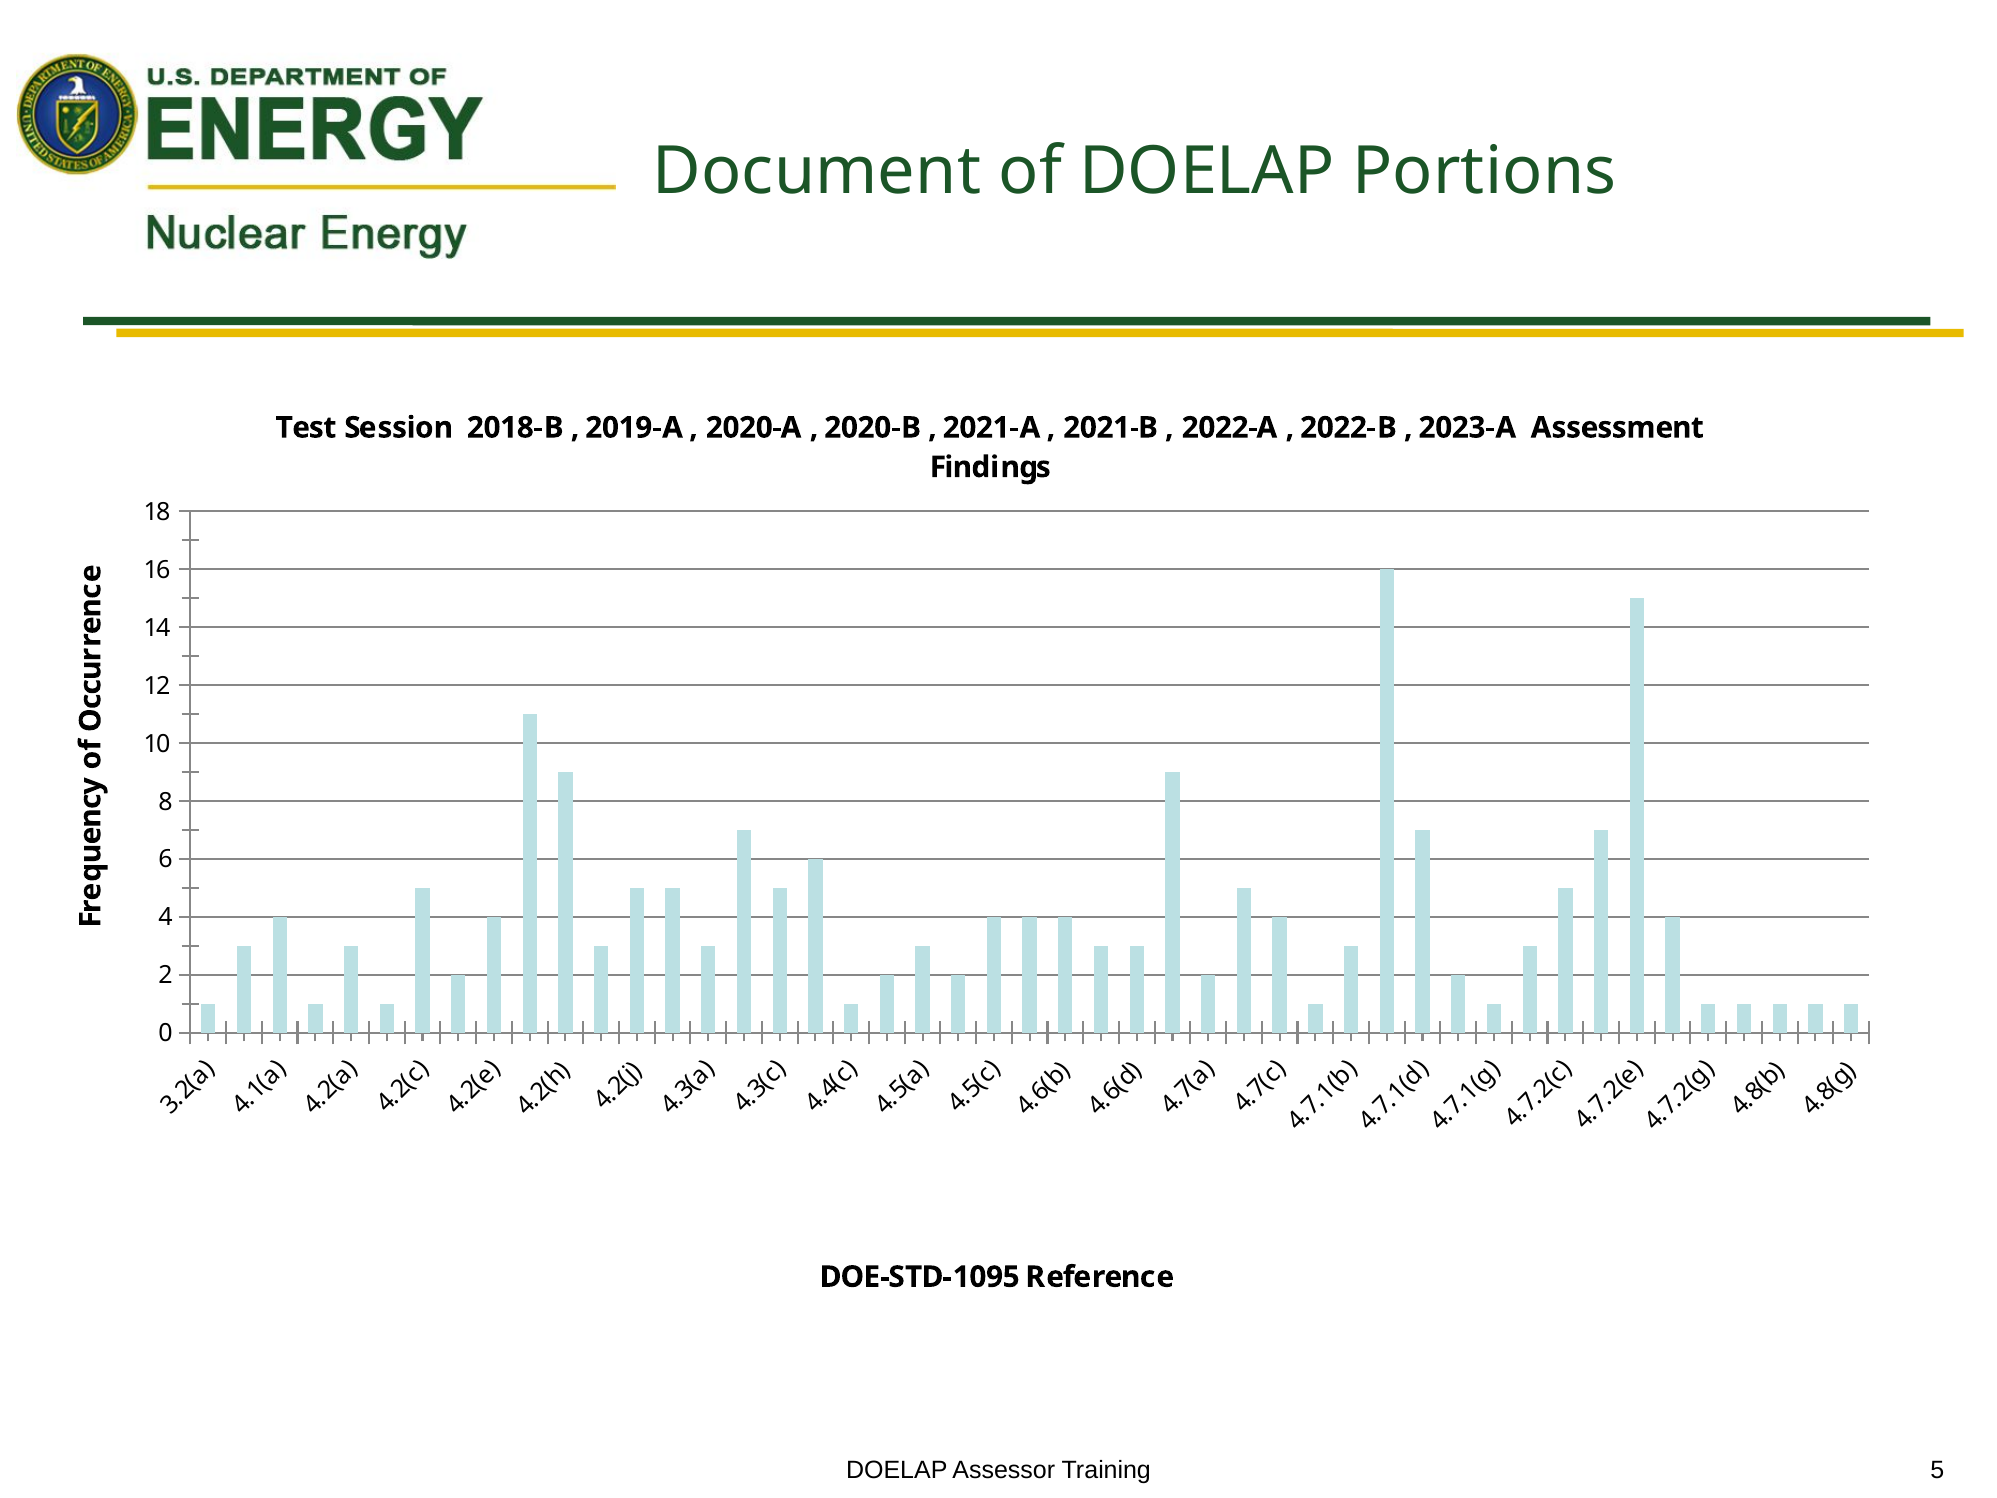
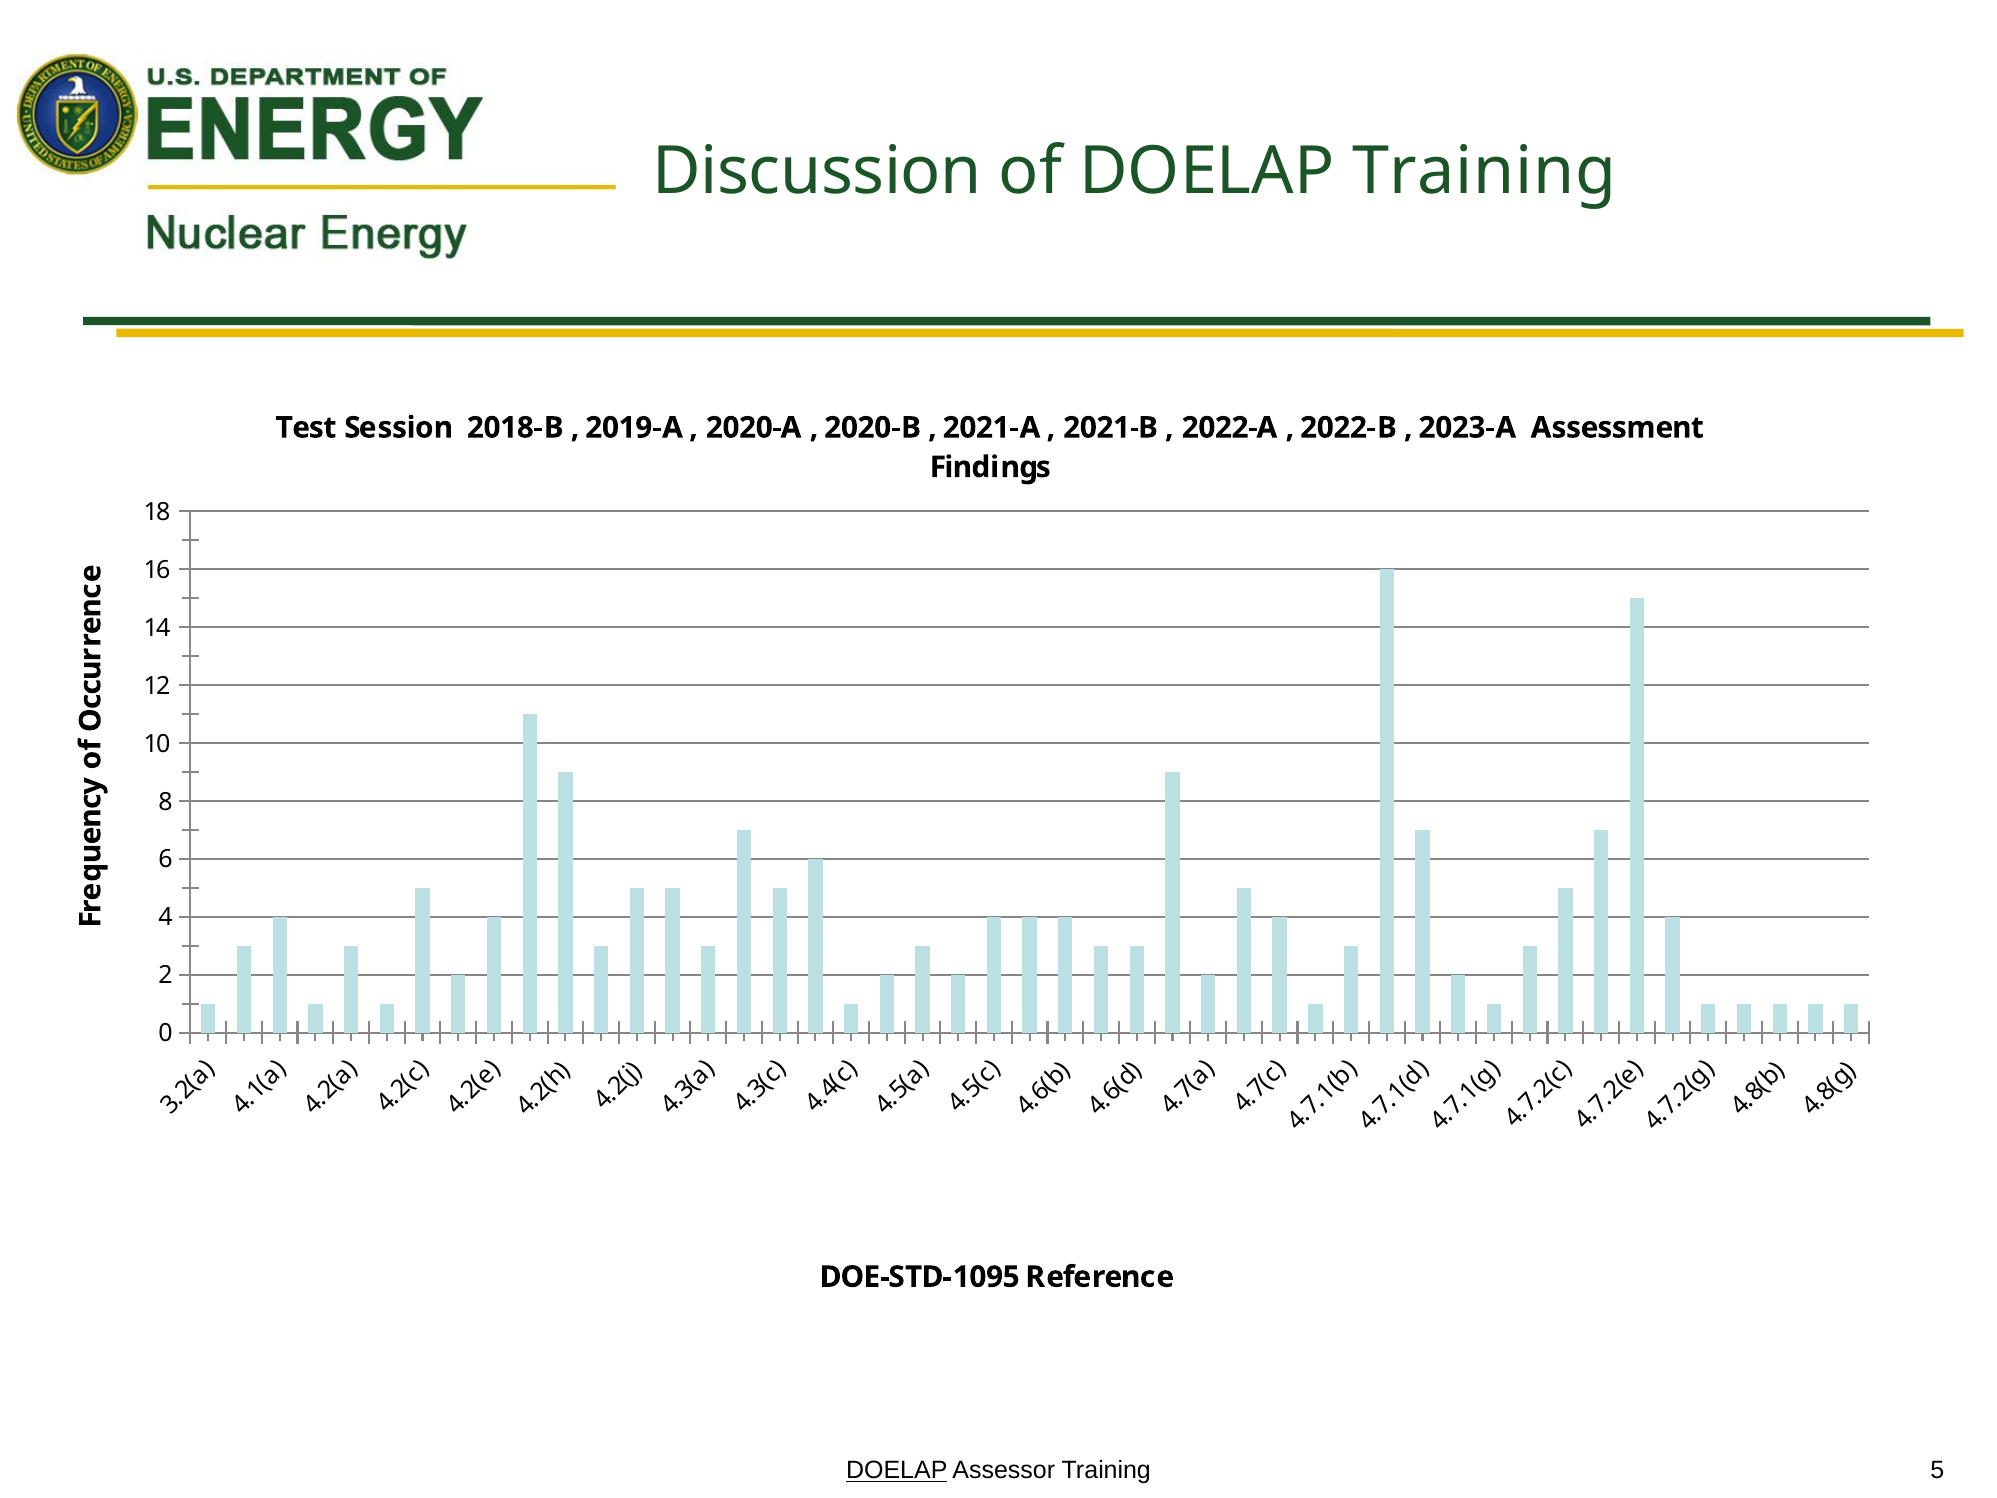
Document: Document -> Discussion (817, 171)
DOELAP Portions: Portions -> Training (1484, 171)
DOELAP underline: none -> present (897, 1470)
